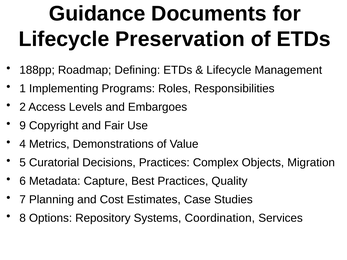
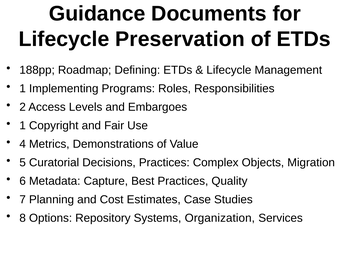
9: 9 -> 1 (23, 126)
Coordination: Coordination -> Organization (220, 218)
